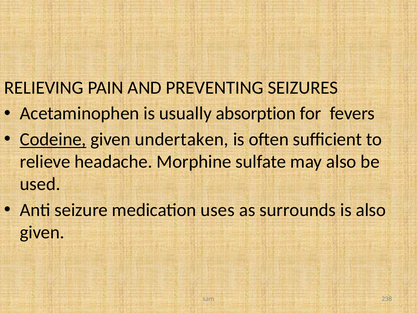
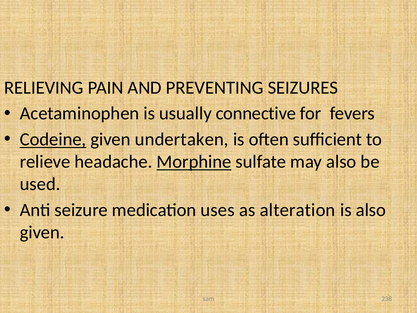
absorption: absorption -> connective (256, 113)
Morphine underline: none -> present (194, 162)
surrounds: surrounds -> alteration (298, 210)
